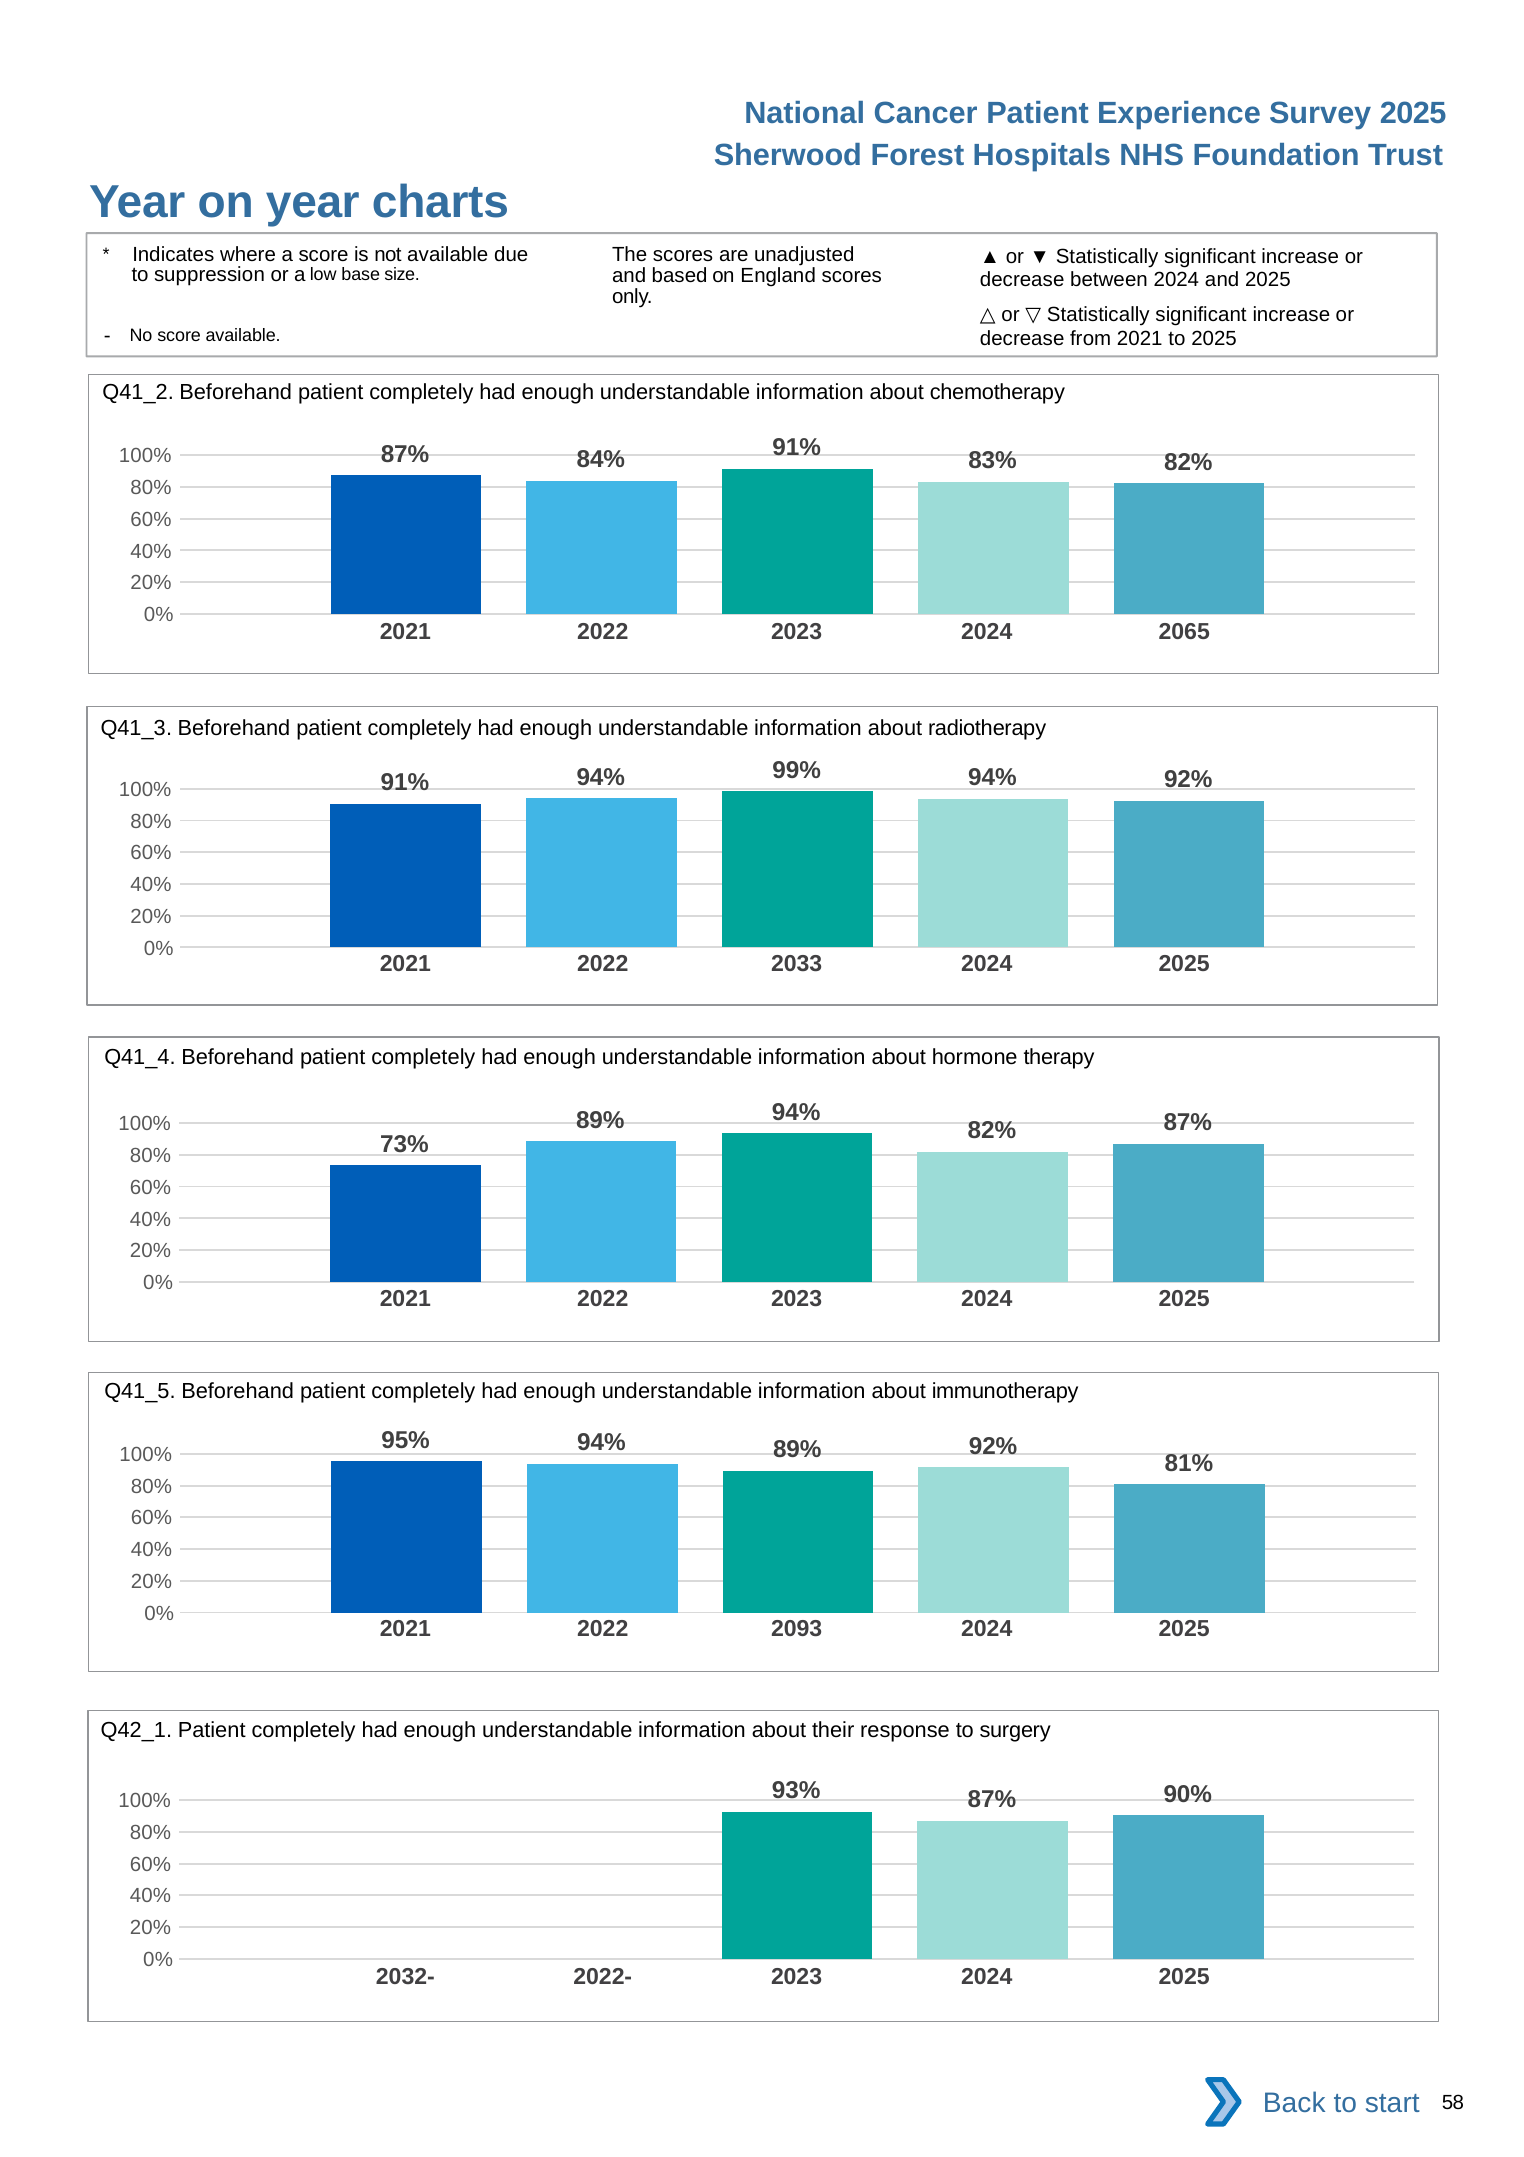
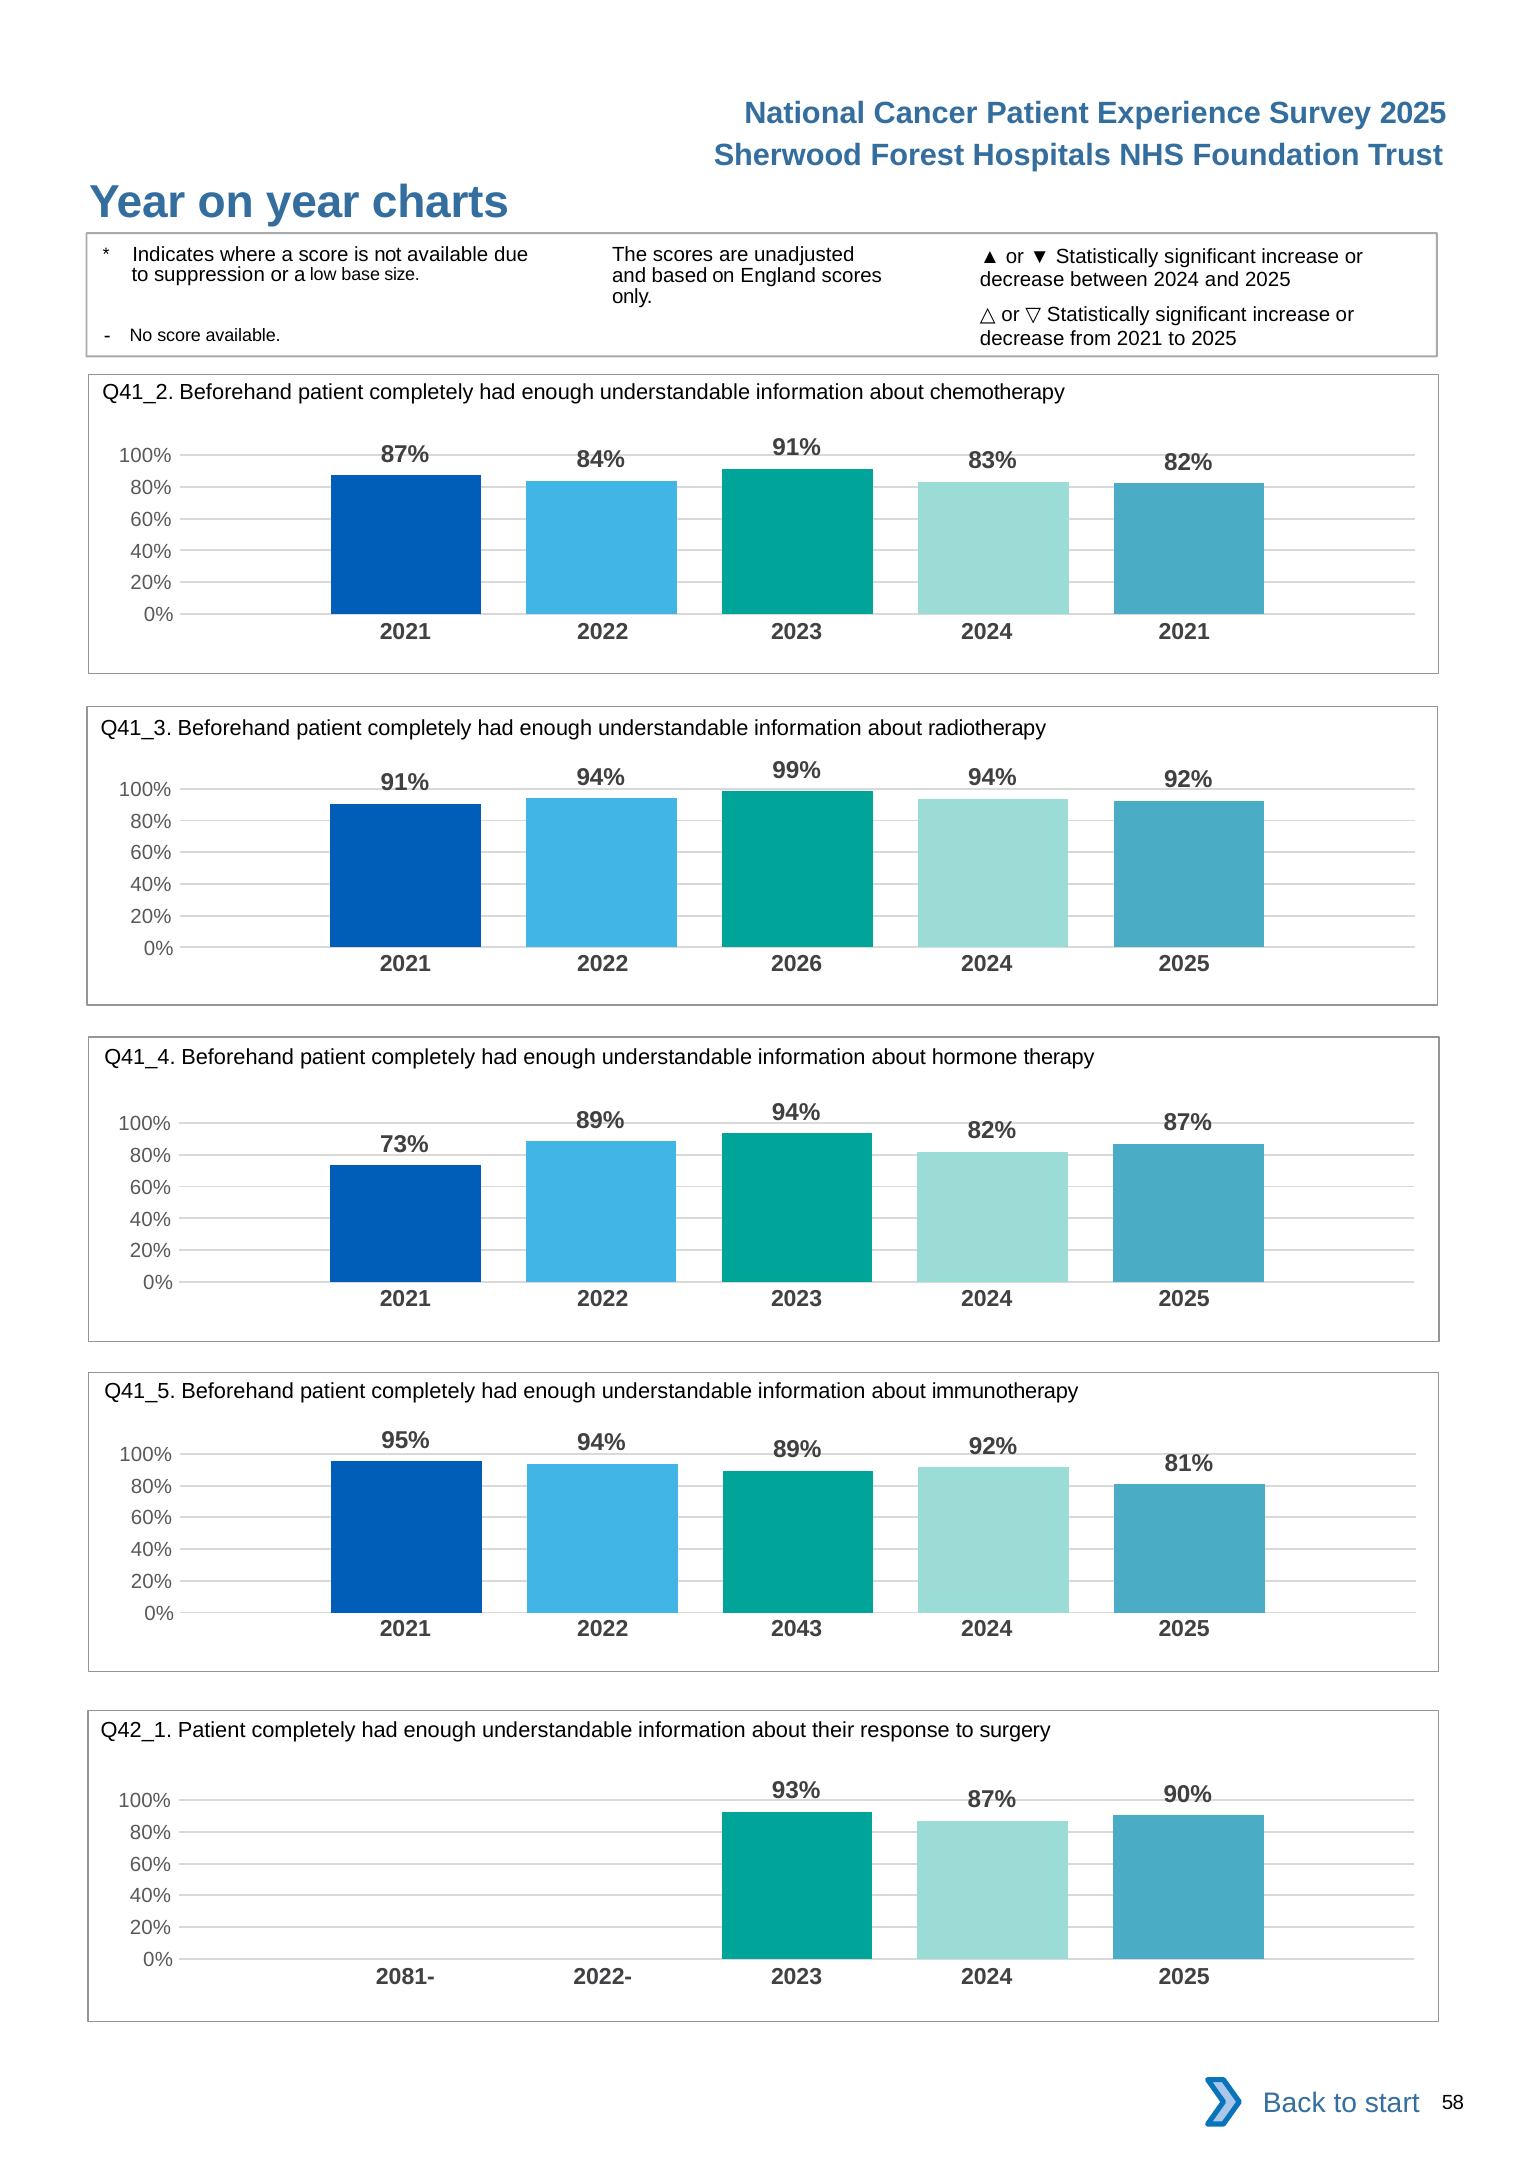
2024 2065: 2065 -> 2021 (1184, 632)
2033: 2033 -> 2026 (797, 964)
2093: 2093 -> 2043 (797, 1629)
2032-: 2032- -> 2081- (405, 1976)
